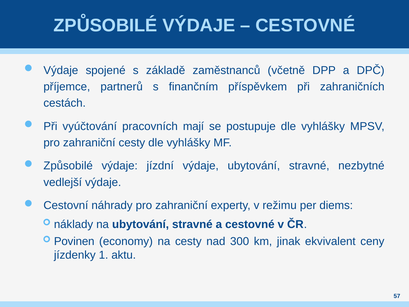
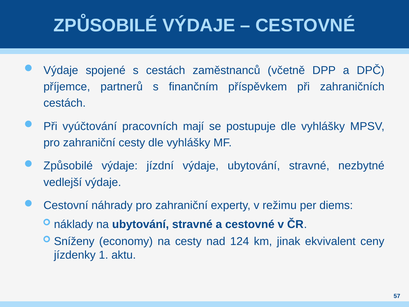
s základě: základě -> cestách (166, 70)
Povinen: Povinen -> Sníženy (74, 241)
300: 300 -> 124 (240, 241)
